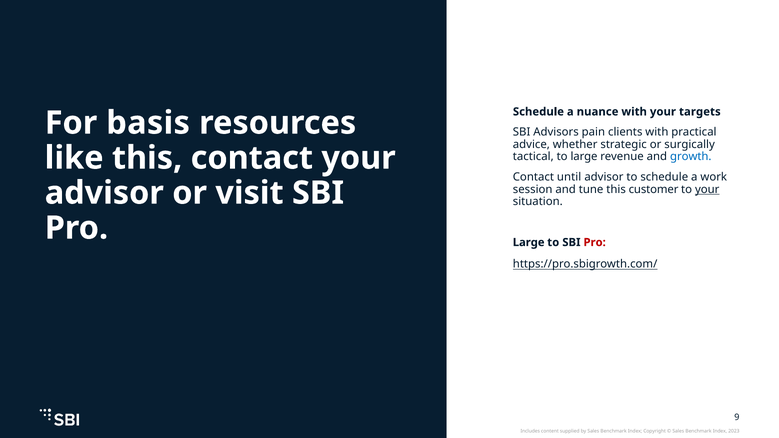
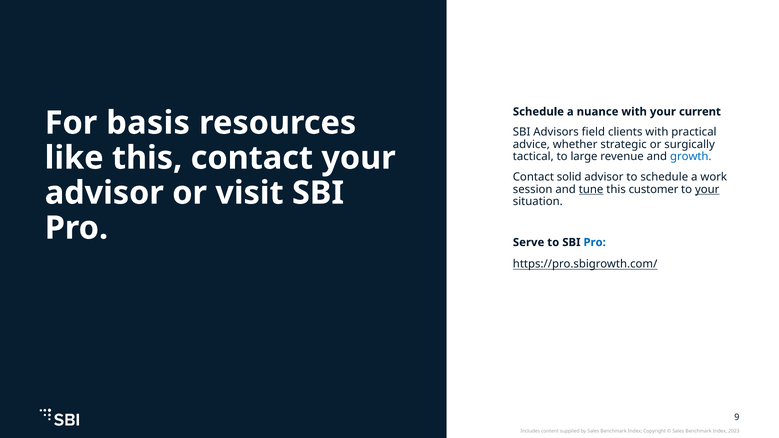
targets: targets -> current (700, 112)
pain: pain -> field (593, 132)
until: until -> solid (569, 177)
tune underline: none -> present (591, 189)
Large: Large -> Serve (529, 242)
Pro colour: red -> blue (595, 242)
